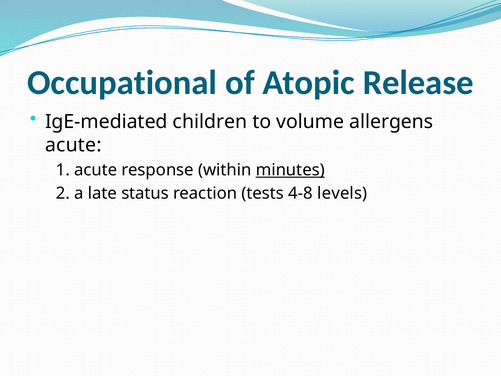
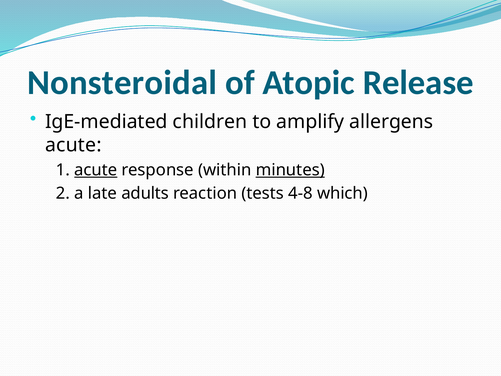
Occupational: Occupational -> Nonsteroidal (122, 83)
volume: volume -> amplify (310, 122)
acute underline: none -> present (96, 170)
status: status -> adults (145, 193)
levels: levels -> which (342, 193)
